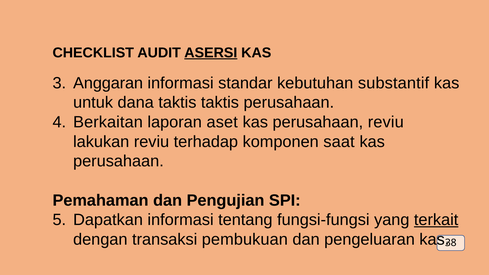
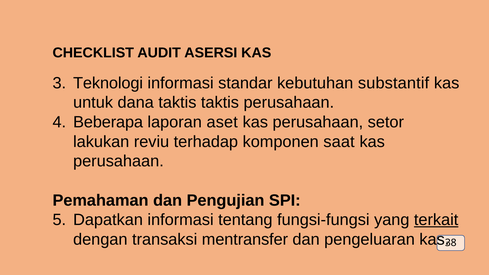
ASERSI underline: present -> none (211, 53)
Anggaran: Anggaran -> Teknologi (108, 83)
Berkaitan: Berkaitan -> Beberapa (108, 122)
perusahaan reviu: reviu -> setor (386, 122)
pembukuan: pembukuan -> mentransfer (245, 240)
